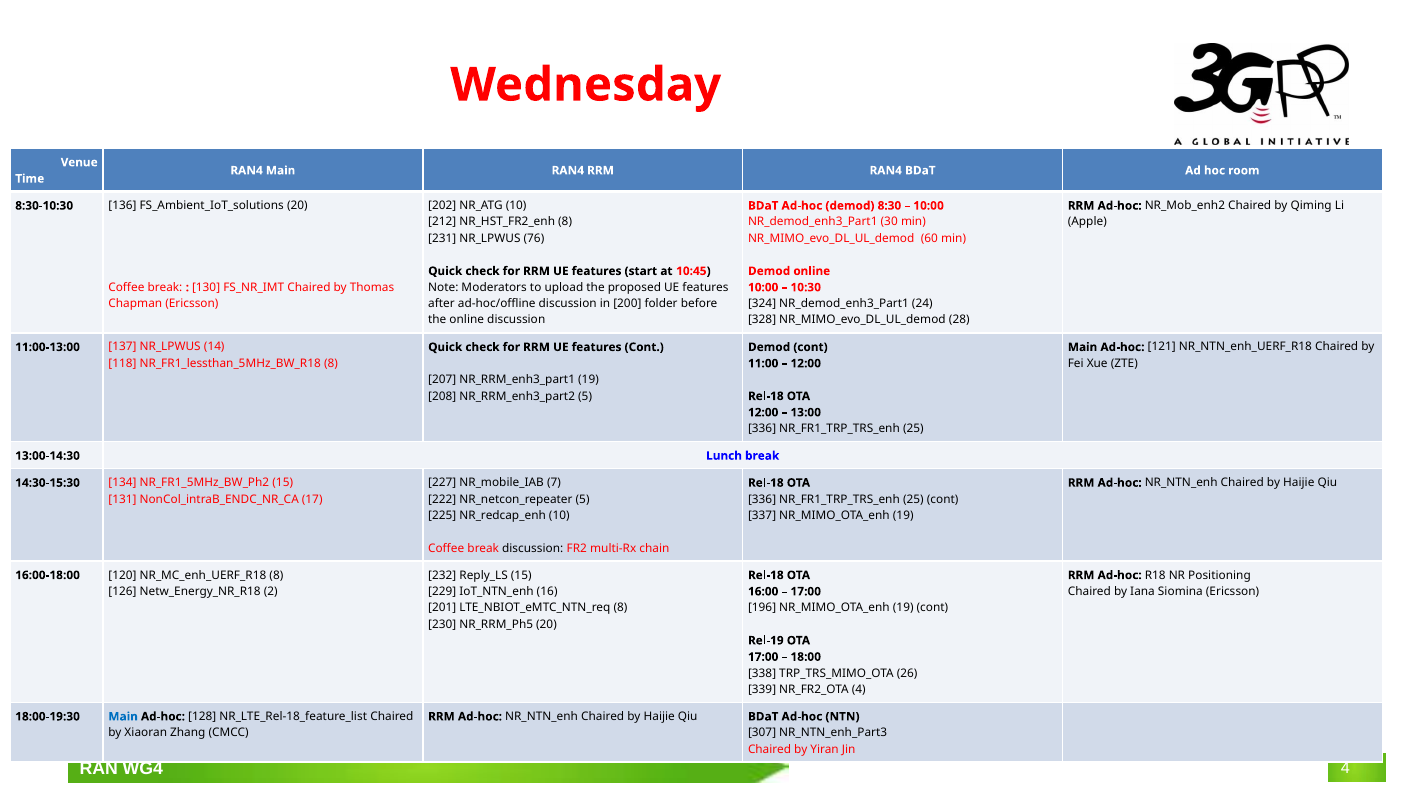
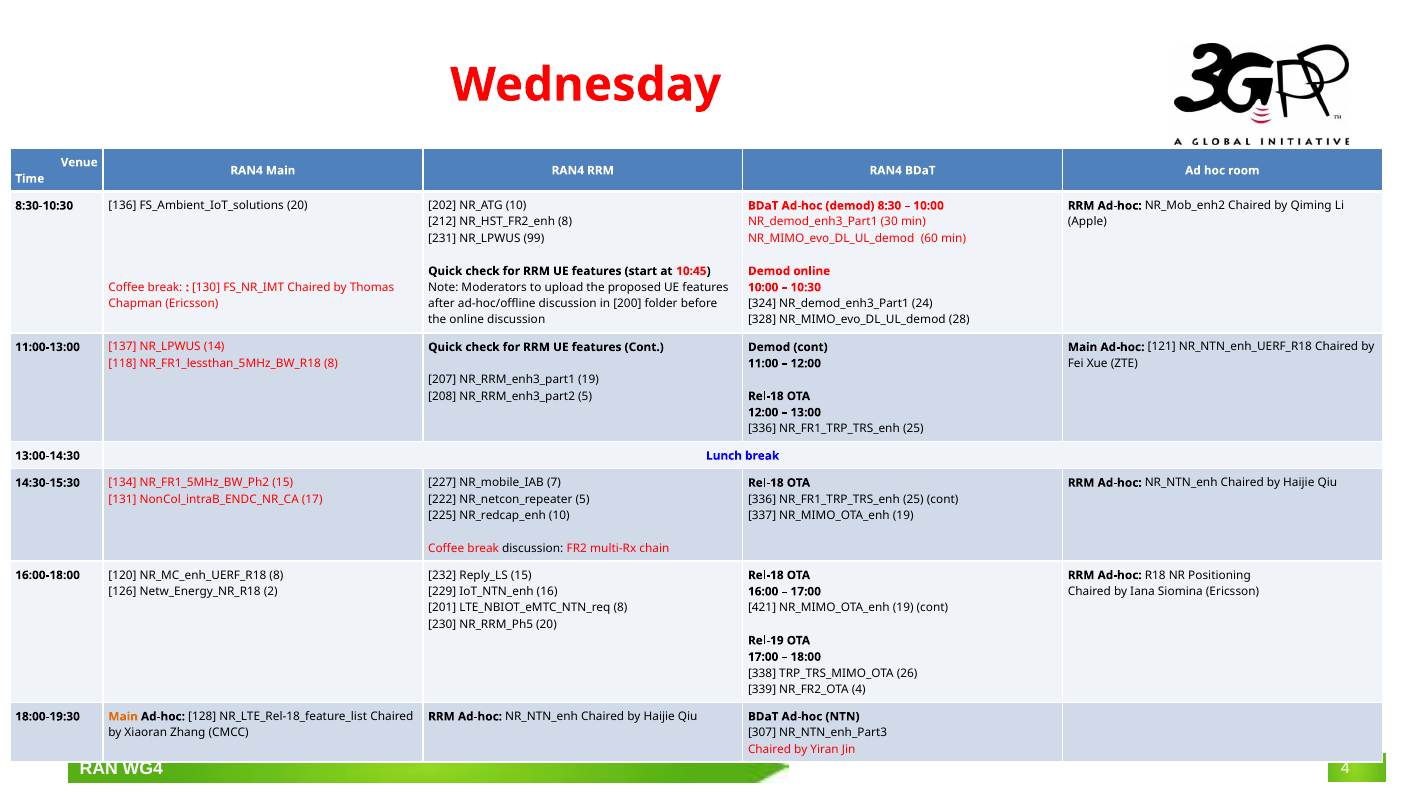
76: 76 -> 99 (534, 238)
196: 196 -> 421 (762, 608)
Main colour: blue -> orange (123, 717)
